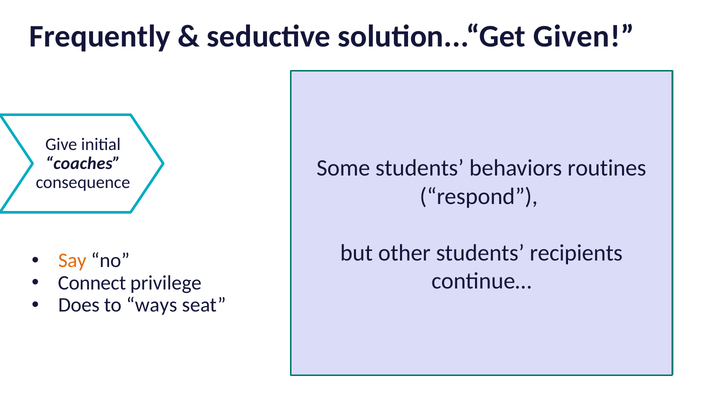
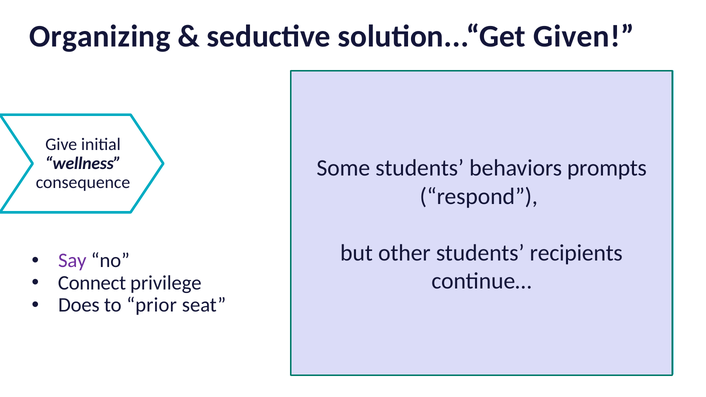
Frequently: Frequently -> Organizing (100, 36)
coaches: coaches -> wellness (83, 163)
routines: routines -> prompts (607, 168)
Say colour: orange -> purple (72, 261)
ways: ways -> prior (152, 305)
